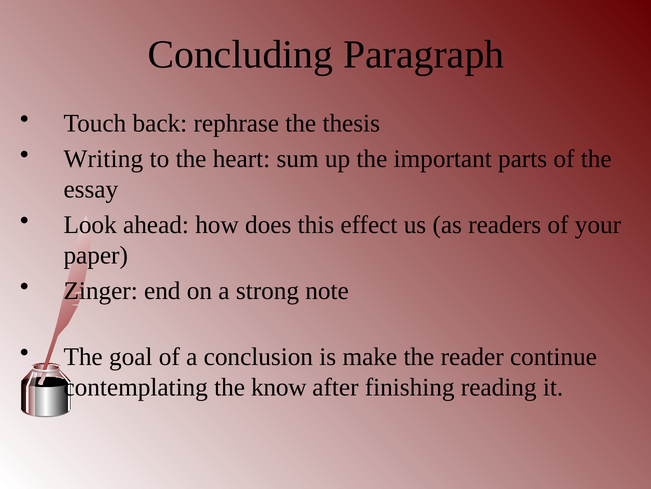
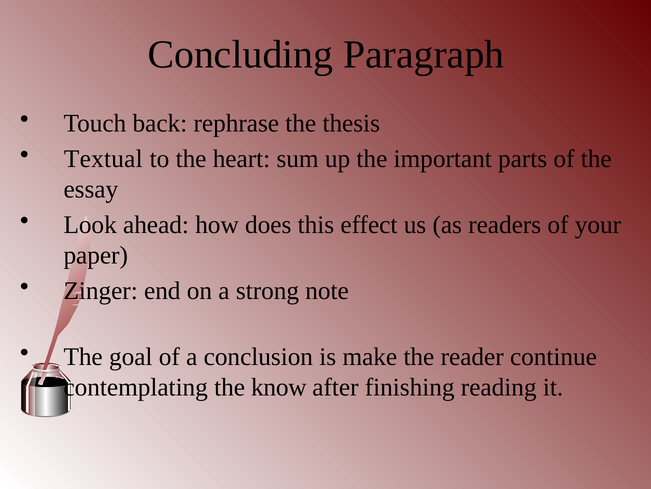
Writing: Writing -> Textual (103, 159)
